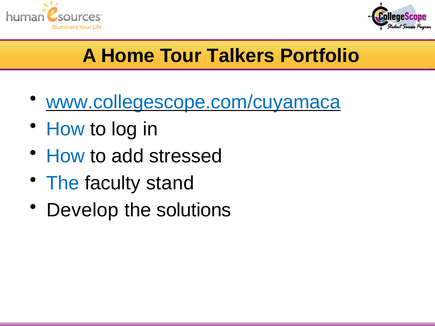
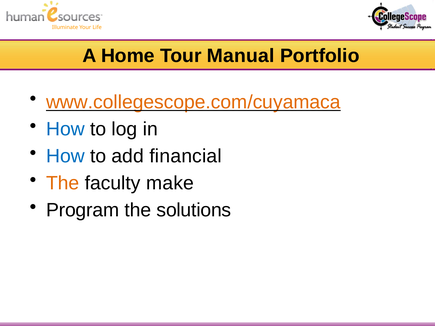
Talkers: Talkers -> Manual (241, 56)
www.collegescope.com/cuyamaca colour: blue -> orange (193, 102)
stressed: stressed -> financial (186, 156)
The colour: blue -> orange (63, 183)
stand: stand -> make (170, 183)
Develop: Develop -> Program (83, 210)
